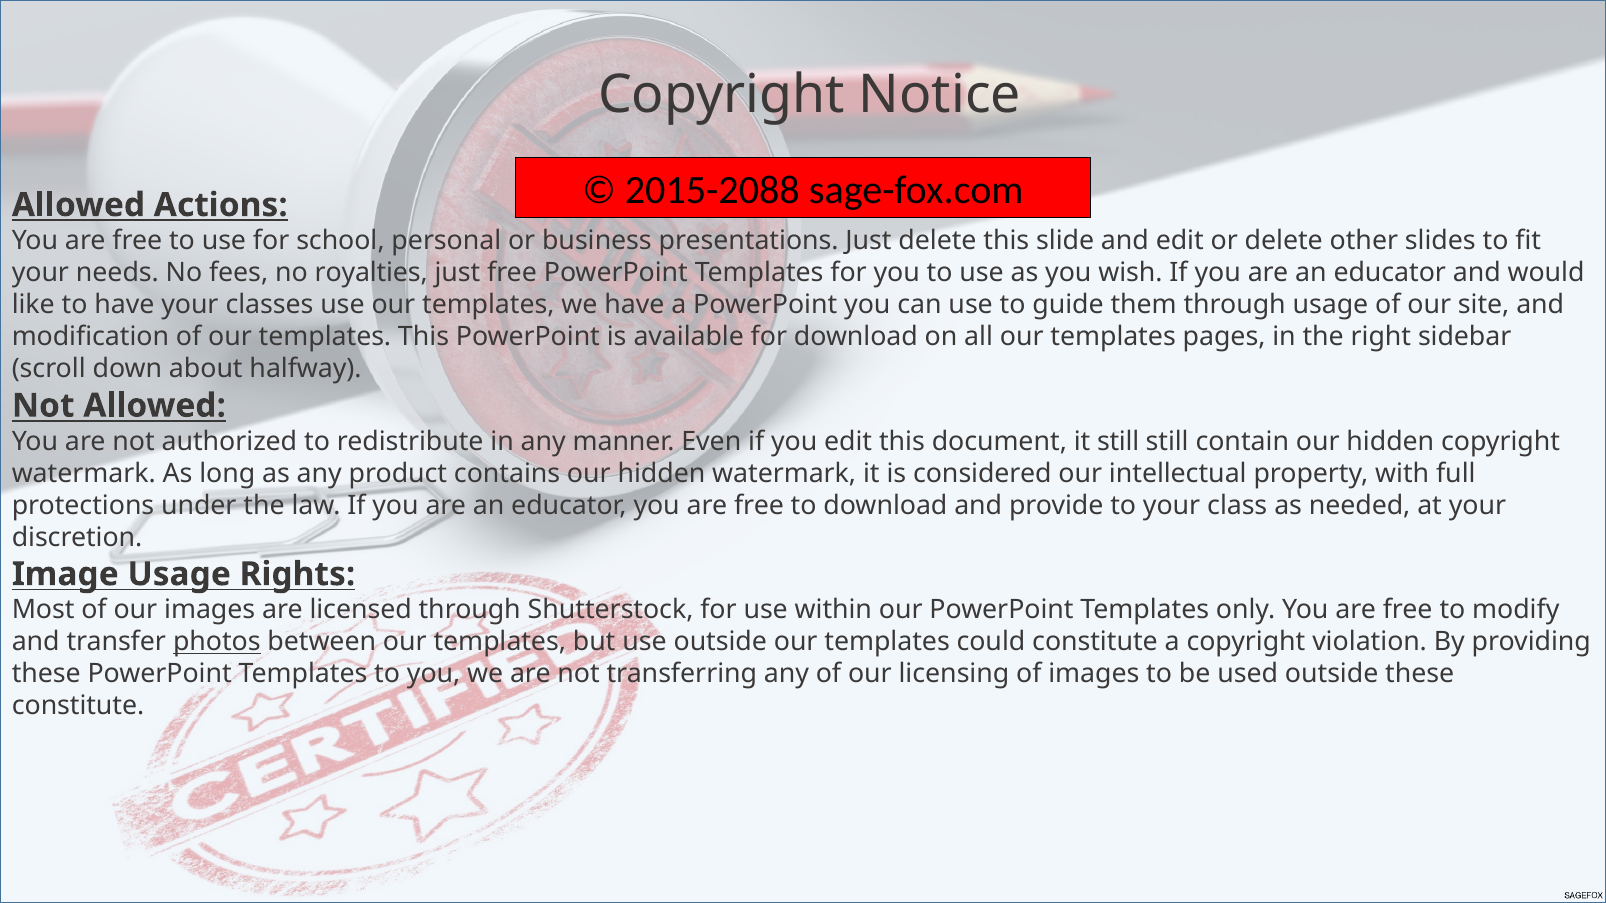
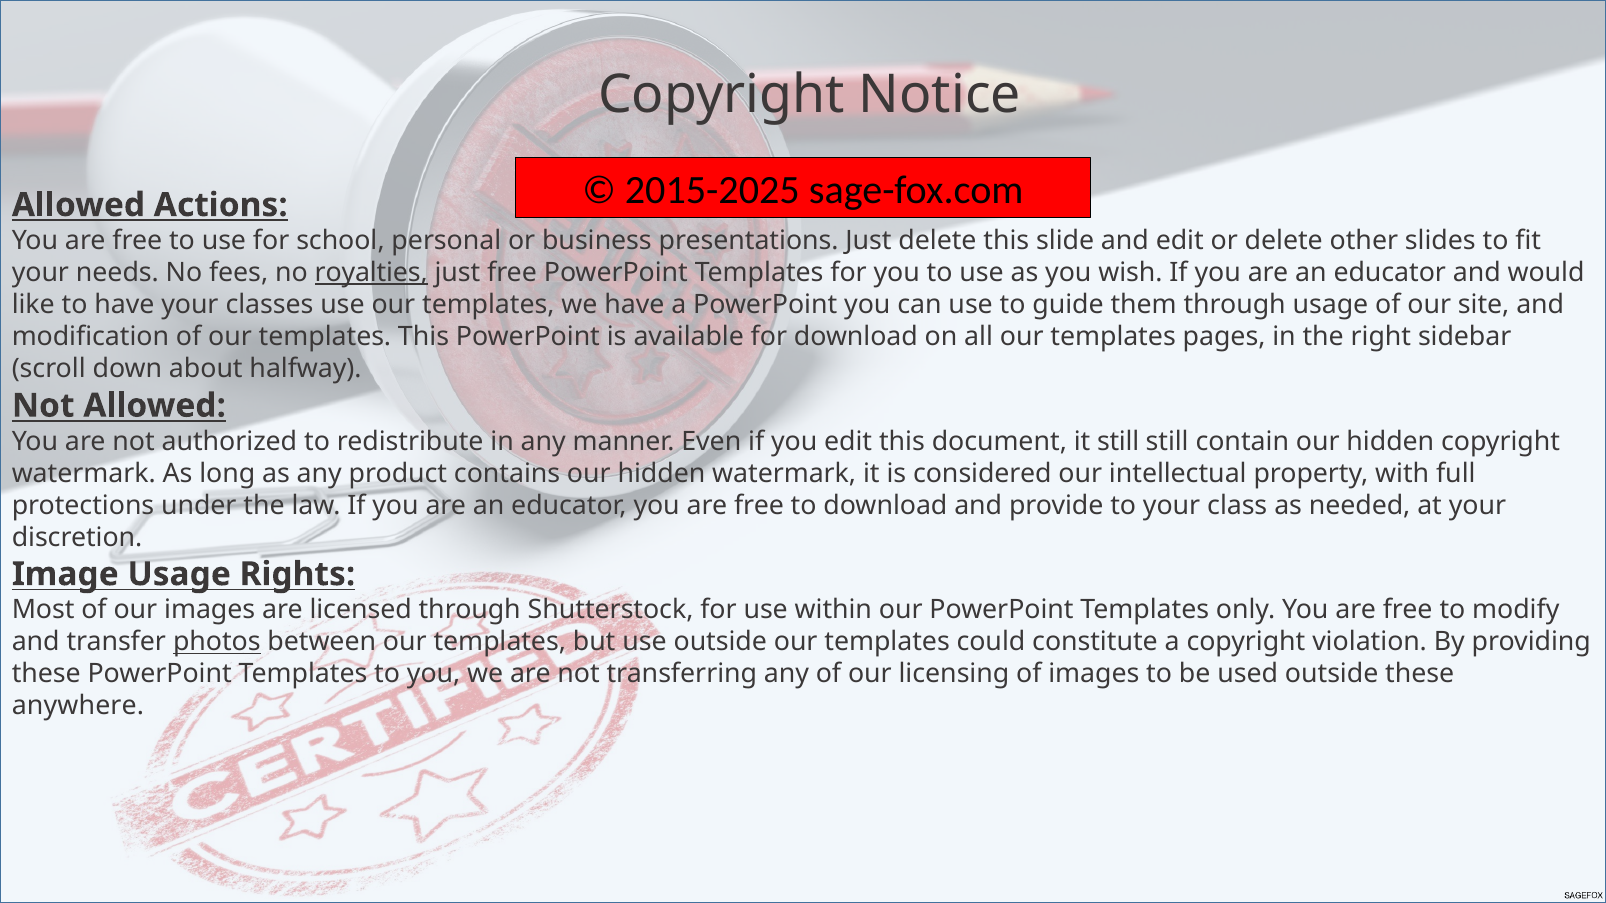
2015-2088: 2015-2088 -> 2015-2025 (712, 191)
royalties underline: none -> present (371, 273)
constitute: constitute -> anywhere (78, 706)
